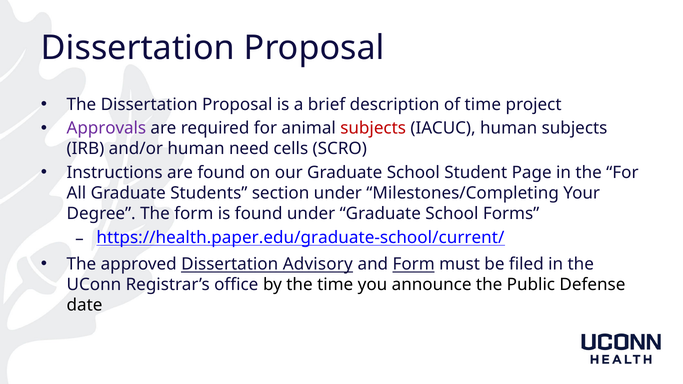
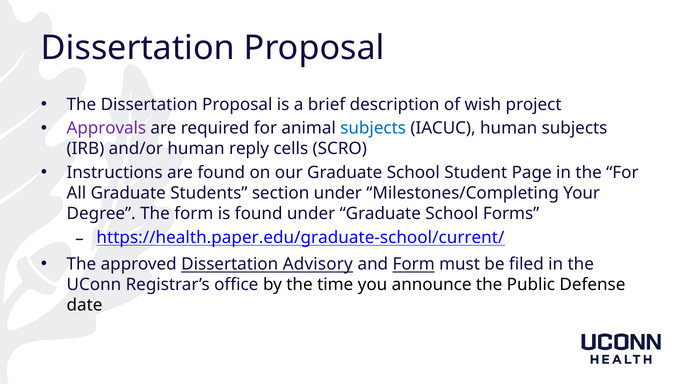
of time: time -> wish (483, 105)
subjects colour: red -> blue (373, 128)
need: need -> reply (249, 149)
